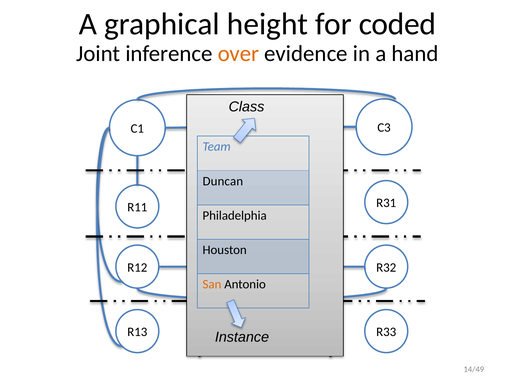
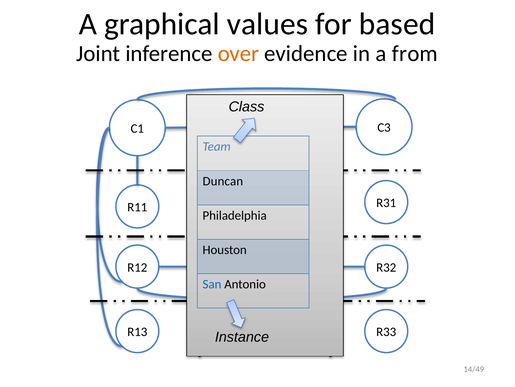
height: height -> values (267, 24)
coded: coded -> based (397, 24)
hand: hand -> from (415, 54)
San colour: orange -> blue (212, 284)
